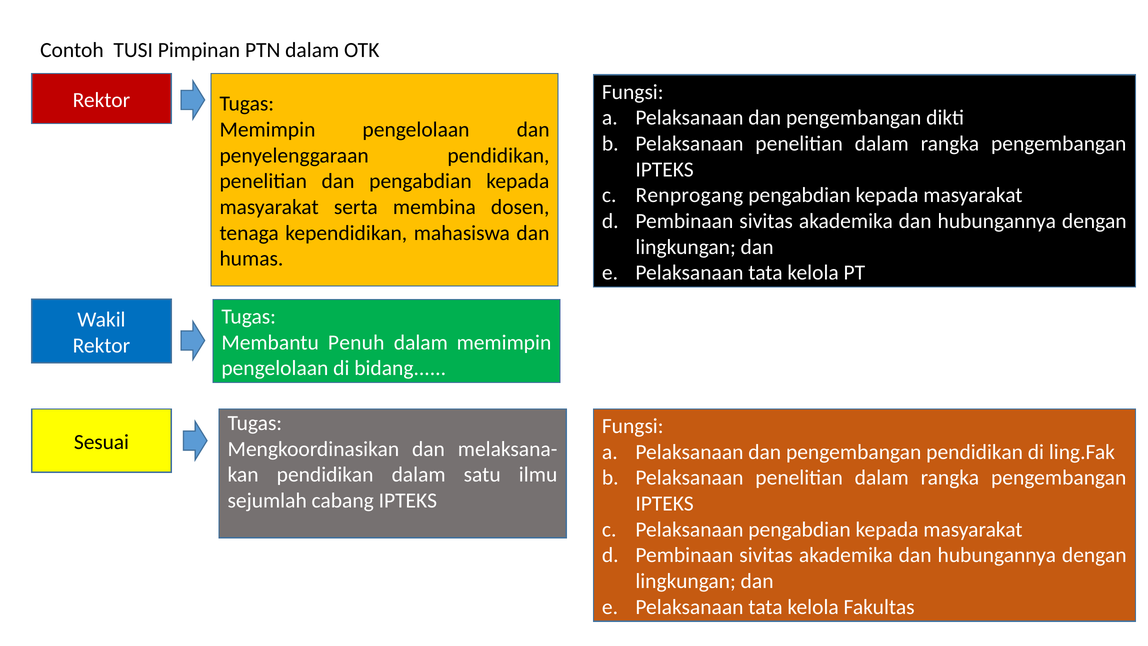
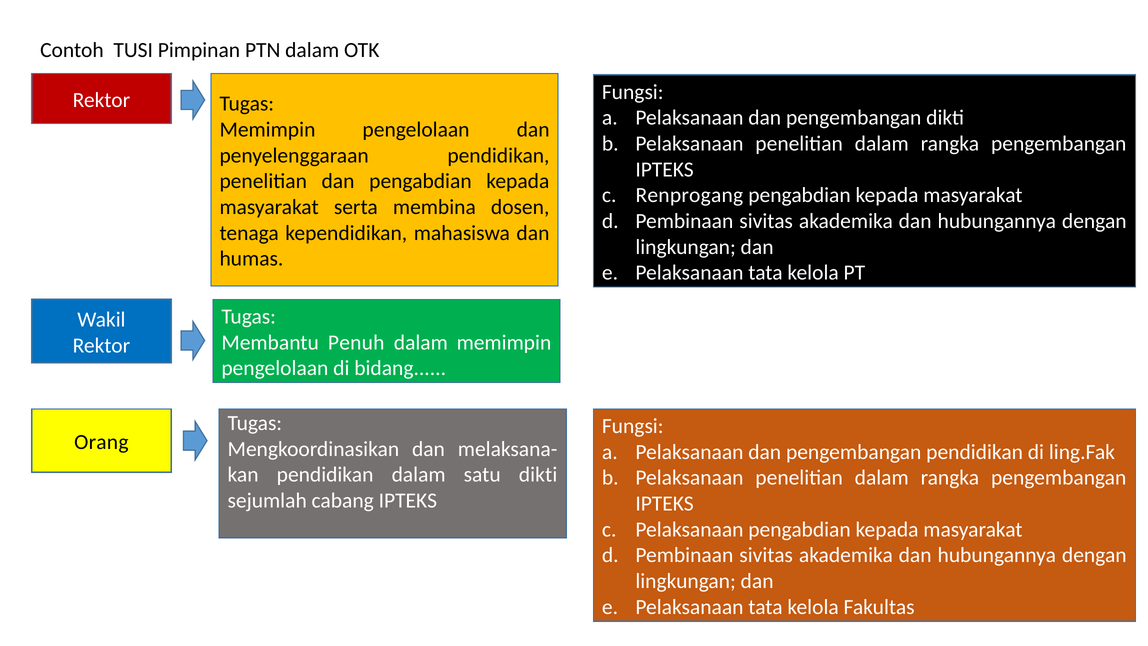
Sesuai: Sesuai -> Orang (101, 442)
satu ilmu: ilmu -> dikti (538, 475)
